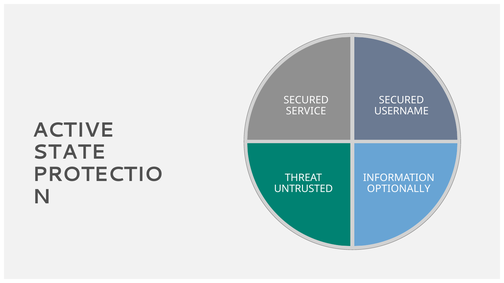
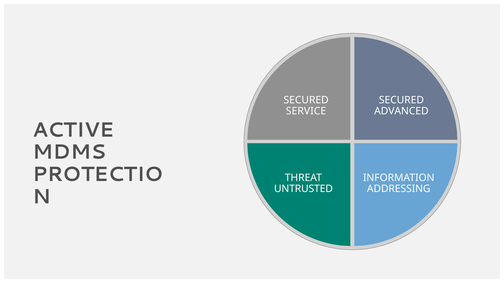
USERNAME: USERNAME -> ADVANCED (401, 111)
STATE: STATE -> MDMS (69, 152)
OPTIONALLY: OPTIONALLY -> ADDRESSING (399, 189)
